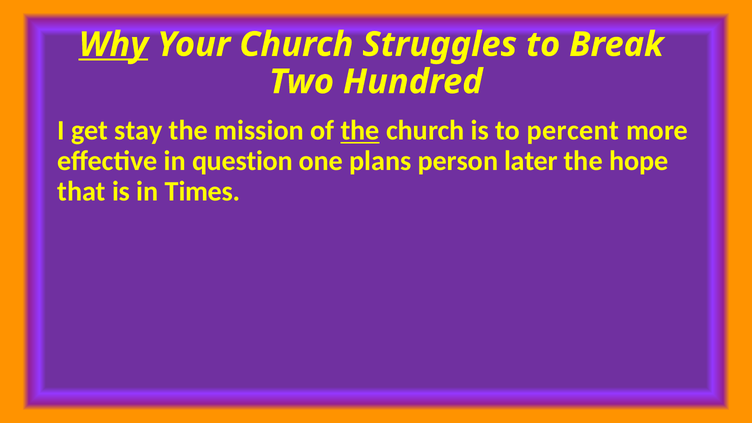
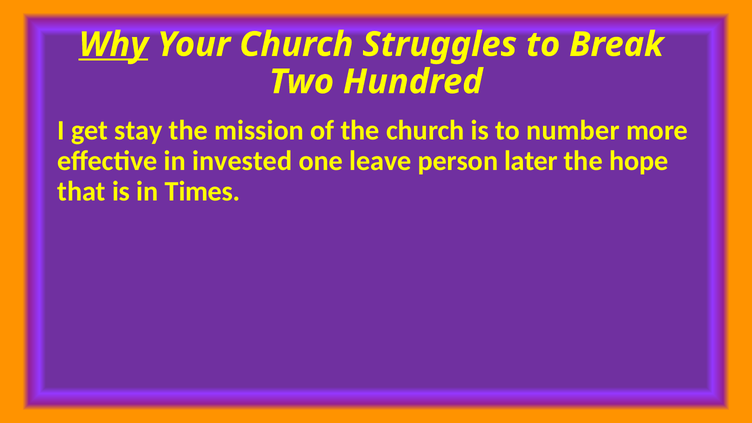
the underline: present -> none (360, 130)
percent: percent -> number (573, 130)
question: question -> invested (242, 161)
plans: plans -> leave (380, 161)
